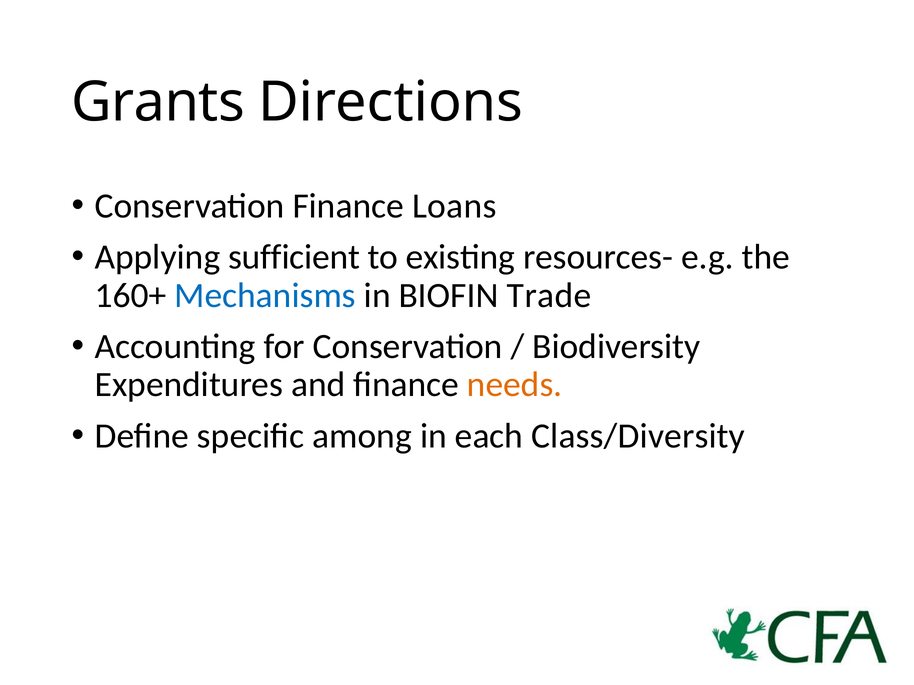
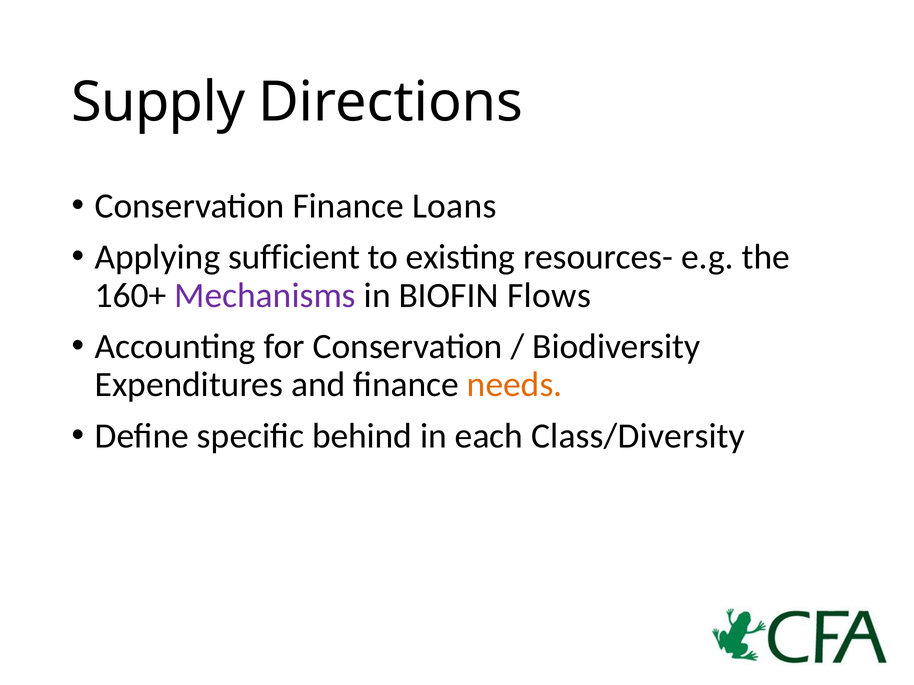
Grants: Grants -> Supply (158, 102)
Mechanisms colour: blue -> purple (265, 296)
Trade: Trade -> Flows (549, 296)
among: among -> behind (362, 436)
